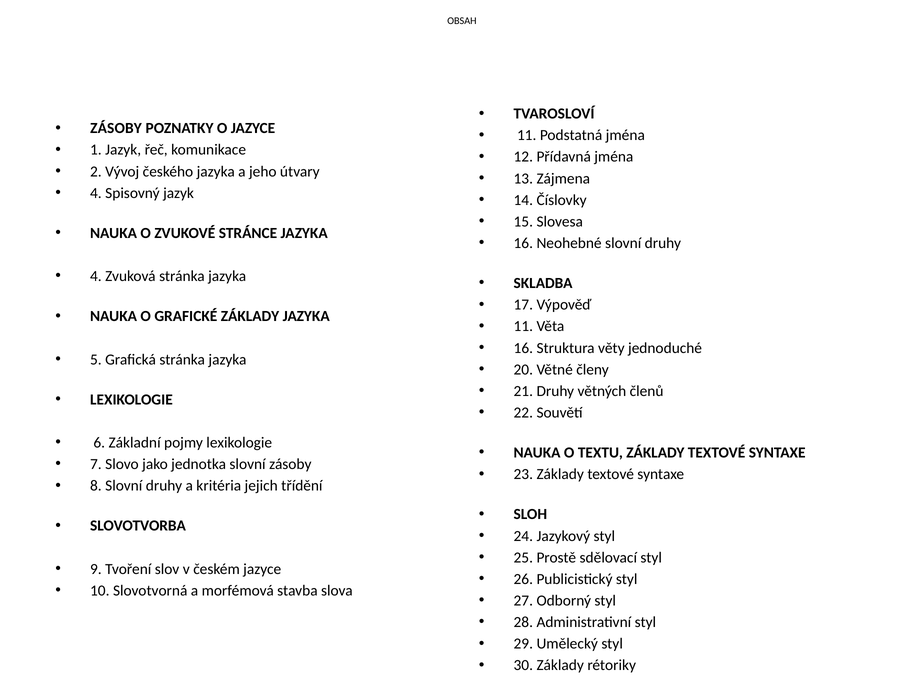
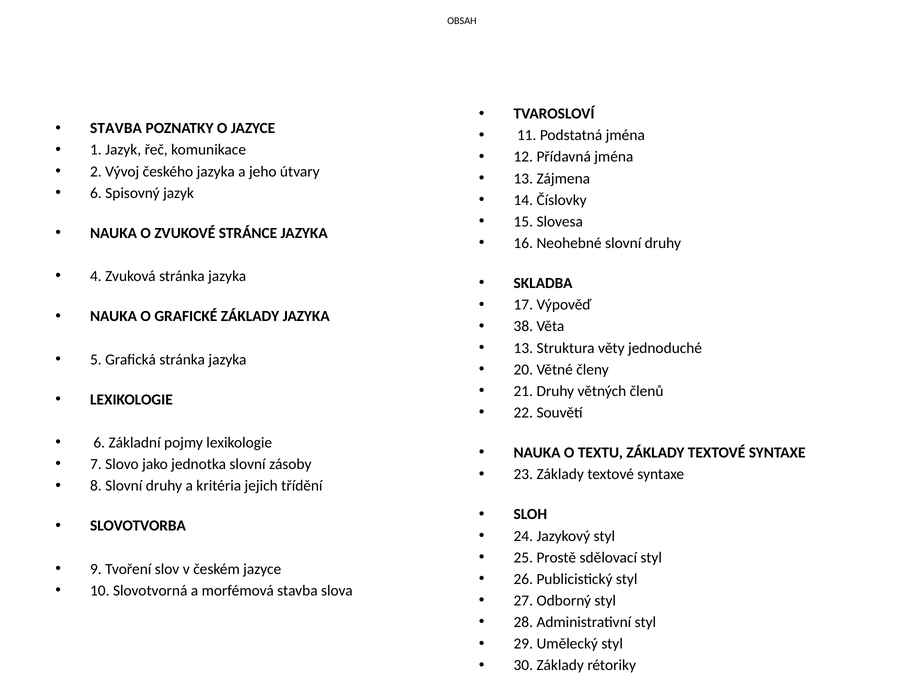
ZÁSOBY: ZÁSOBY -> STAVBA (116, 128)
4: 4 -> 6 (96, 193)
11: 11 -> 38 (523, 326)
16: 16 -> 13 (523, 348)
